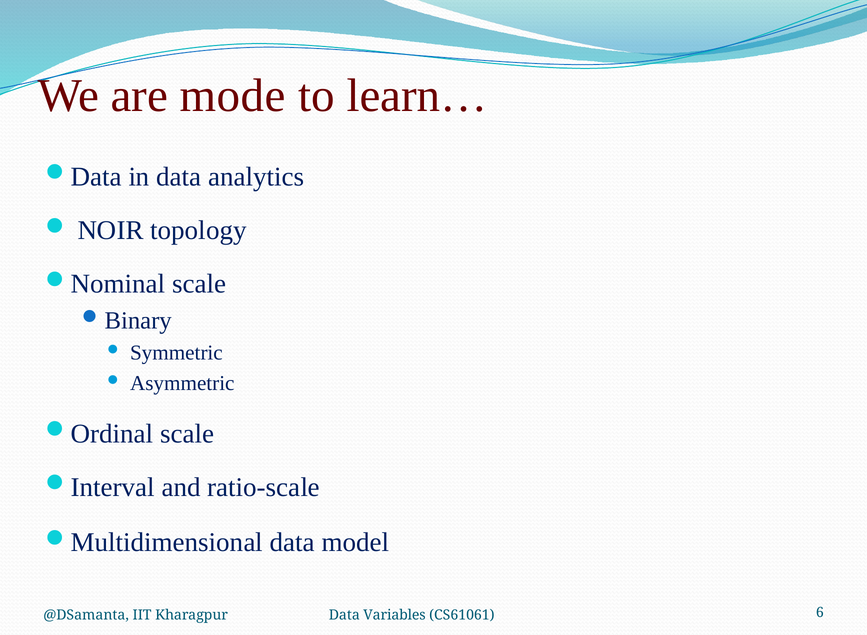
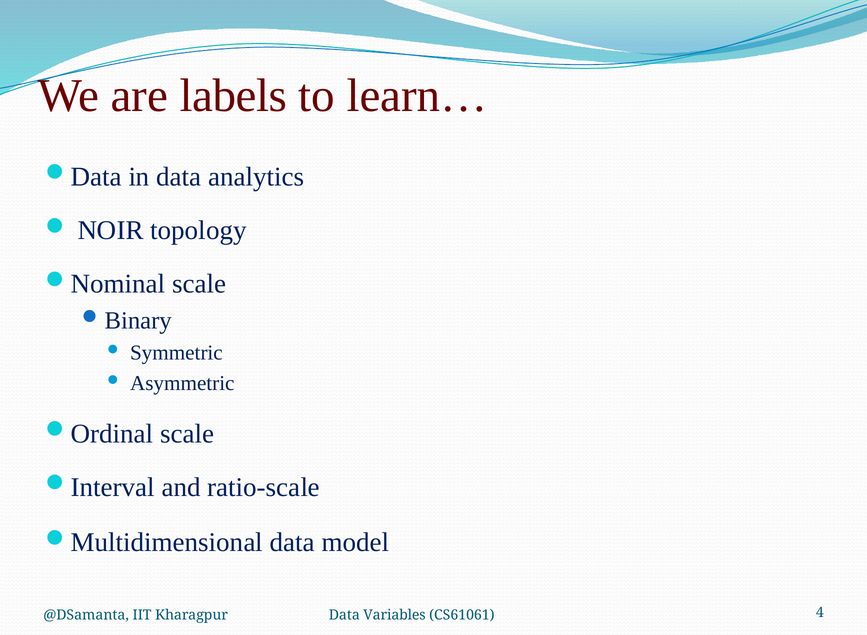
mode: mode -> labels (233, 96)
6: 6 -> 4 (820, 613)
